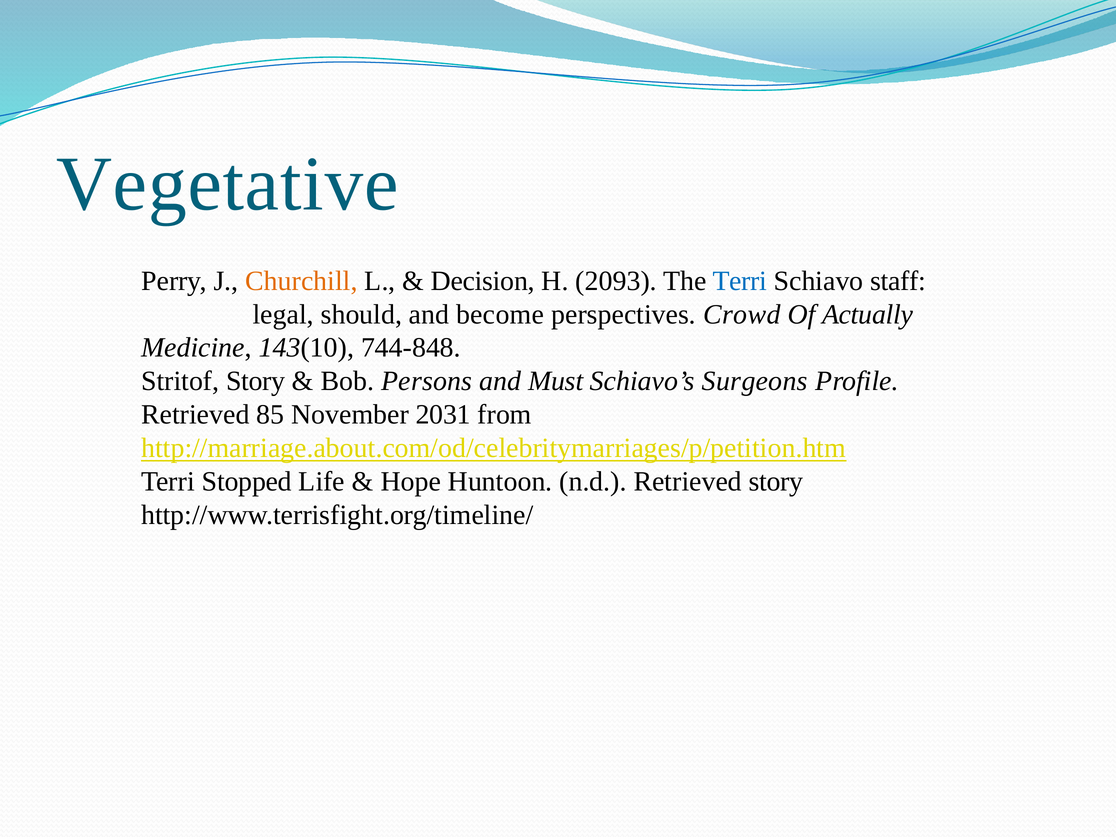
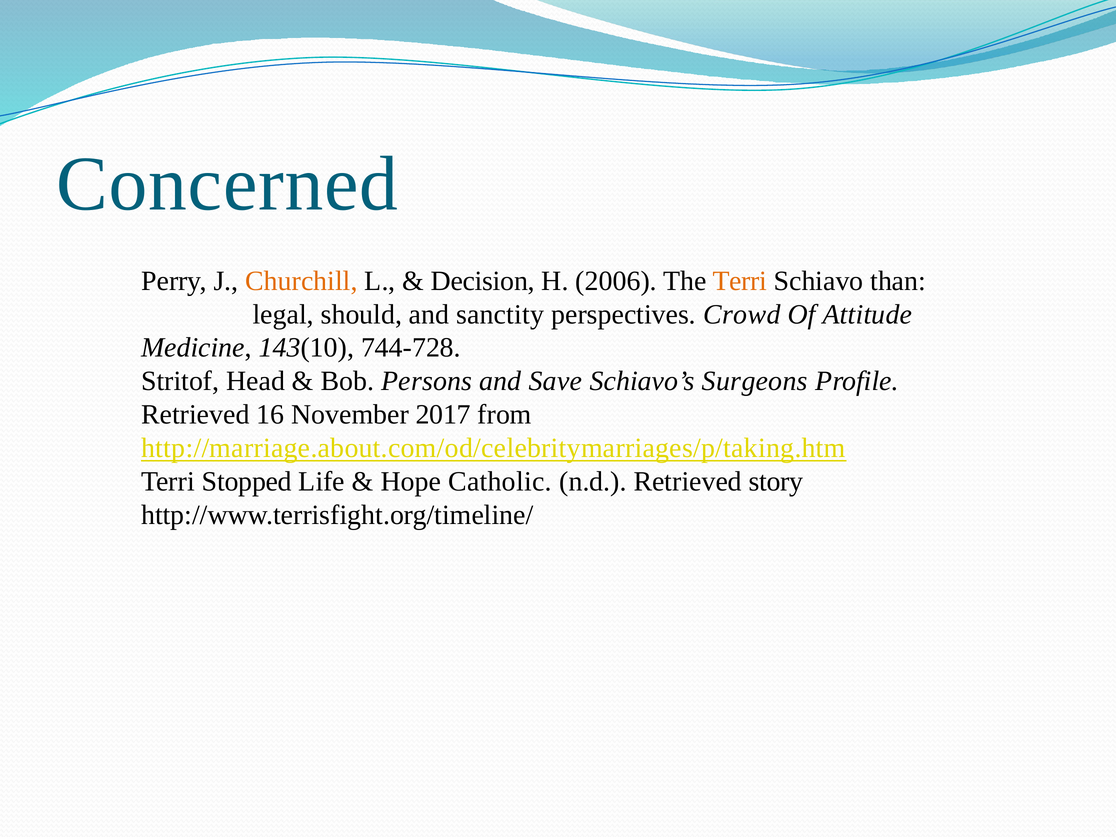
Vegetative: Vegetative -> Concerned (227, 184)
2093: 2093 -> 2006 (616, 281)
Terri colour: blue -> orange (740, 281)
staff: staff -> than (898, 281)
become: become -> sanctity (500, 314)
Actually: Actually -> Attitude (867, 314)
744-848: 744-848 -> 744-728 (411, 348)
Stritof Story: Story -> Head (256, 381)
Must: Must -> Save (555, 381)
85: 85 -> 16 (270, 415)
2031: 2031 -> 2017 (443, 415)
http://marriage.about.com/od/celebritymarriages/p/petition.htm: http://marriage.about.com/od/celebritymarriages/p/petition.htm -> http://marriage.about.com/od/celebritymarriages/p/taking.htm (493, 448)
Huntoon: Huntoon -> Catholic (500, 482)
